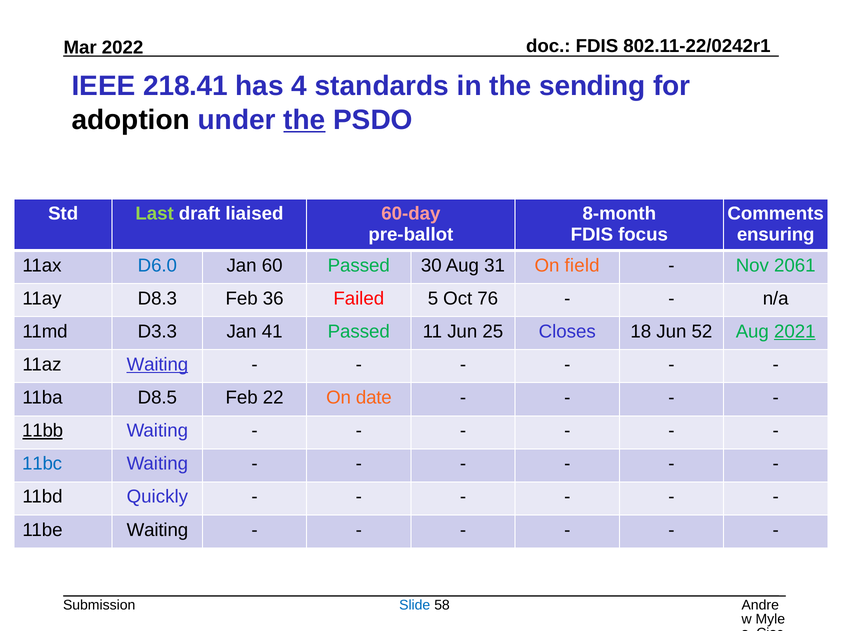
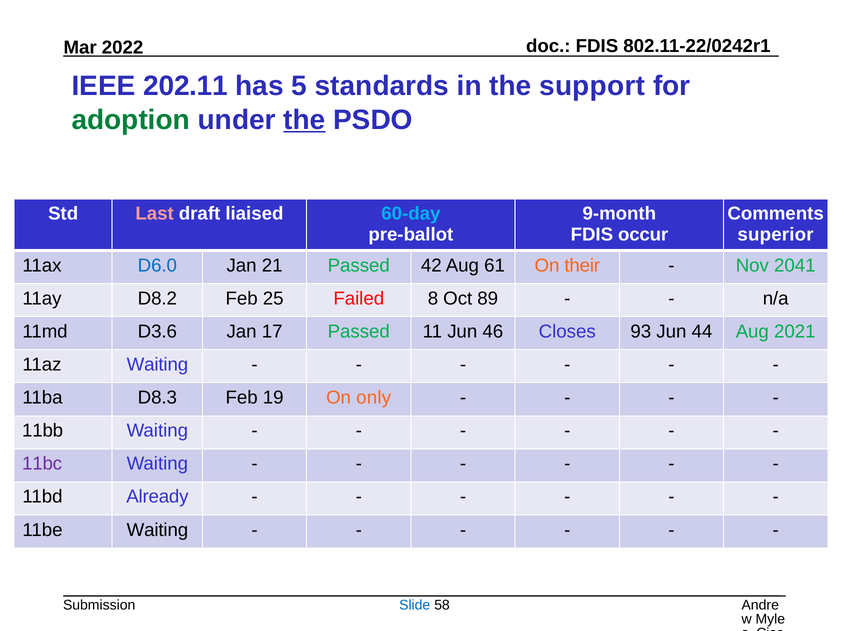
218.41: 218.41 -> 202.11 (186, 86)
4: 4 -> 5 (299, 86)
sending: sending -> support (592, 86)
adoption colour: black -> green (131, 120)
Last colour: light green -> pink (155, 214)
60-day colour: pink -> light blue (411, 214)
8-month: 8-month -> 9-month (619, 214)
focus: focus -> occur (643, 235)
ensuring: ensuring -> superior (776, 235)
60: 60 -> 21 (272, 266)
30: 30 -> 42 (431, 266)
31: 31 -> 61 (495, 266)
field: field -> their (582, 266)
2061: 2061 -> 2041 (795, 266)
D8.3: D8.3 -> D8.2 (157, 299)
36: 36 -> 25 (273, 299)
5: 5 -> 8 (433, 299)
76: 76 -> 89 (488, 299)
D3.3: D3.3 -> D3.6 (157, 332)
41: 41 -> 17 (272, 332)
25: 25 -> 46 (493, 332)
18: 18 -> 93 (641, 332)
52: 52 -> 44 (702, 332)
2021 underline: present -> none (795, 332)
Waiting underline: present -> none (157, 365)
D8.5: D8.5 -> D8.3 (157, 398)
22: 22 -> 19 (273, 398)
date: date -> only (374, 398)
11bb underline: present -> none (43, 431)
11bc colour: blue -> purple (42, 464)
Quickly: Quickly -> Already (157, 497)
